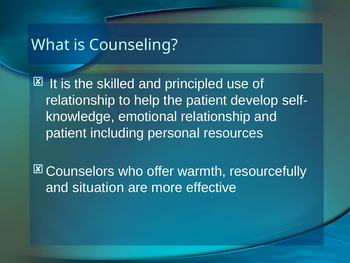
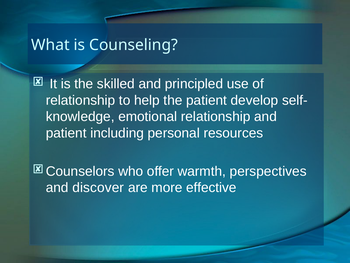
resourcefully: resourcefully -> perspectives (268, 171)
situation: situation -> discover (98, 187)
